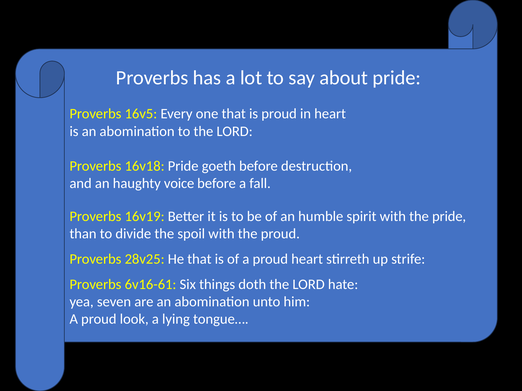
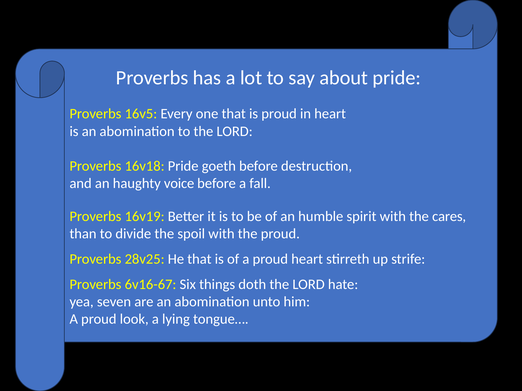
the pride: pride -> cares (449, 217)
6v16-61: 6v16-61 -> 6v16-67 (151, 285)
